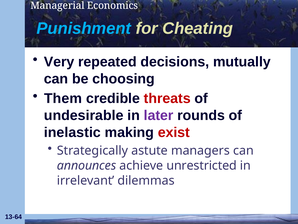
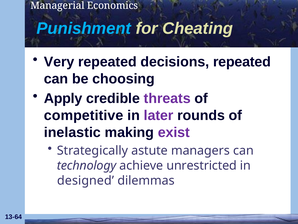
decisions mutually: mutually -> repeated (242, 62)
Them: Them -> Apply (63, 98)
threats colour: red -> purple (167, 98)
undesirable: undesirable -> competitive (84, 115)
exist colour: red -> purple (174, 132)
announces: announces -> technology (87, 165)
irrelevant: irrelevant -> designed (86, 180)
